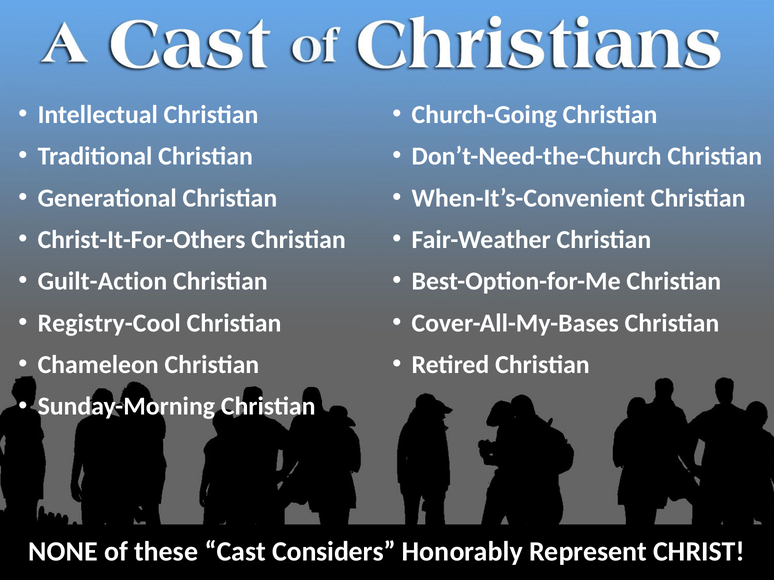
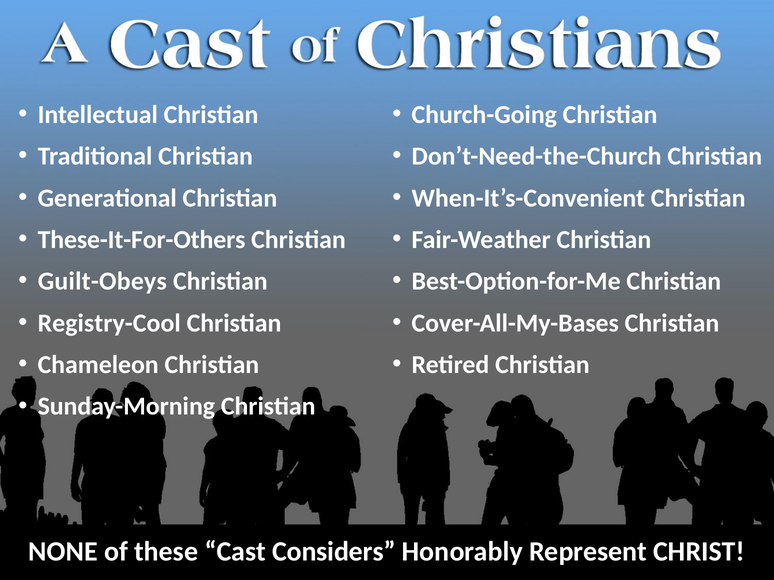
Christ-It-For-Others: Christ-It-For-Others -> These-It-For-Others (142, 240)
Guilt-Action: Guilt-Action -> Guilt-Obeys (102, 282)
